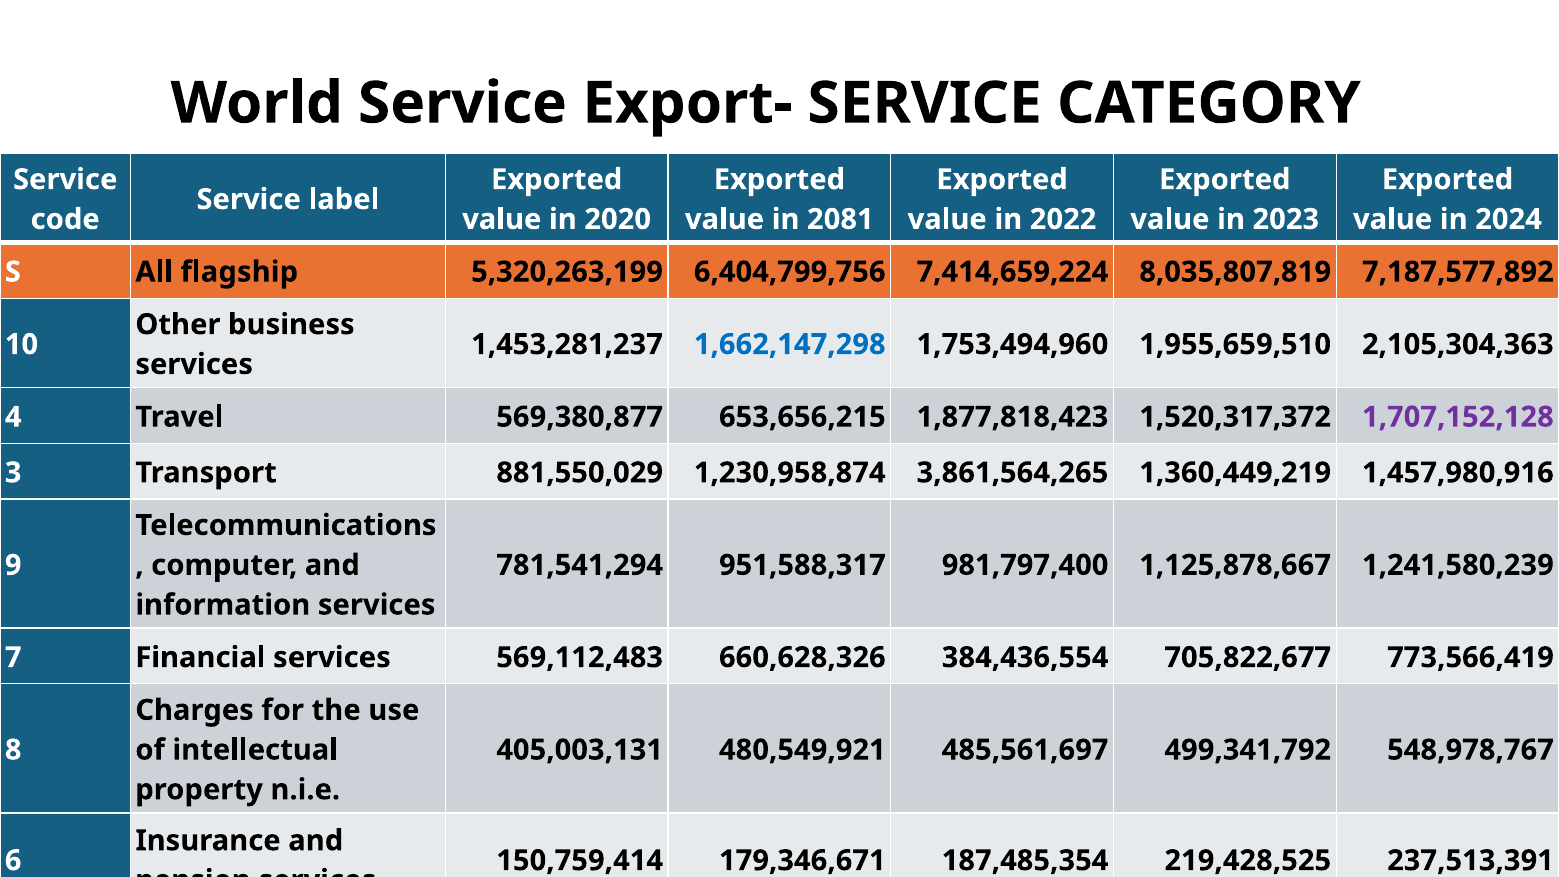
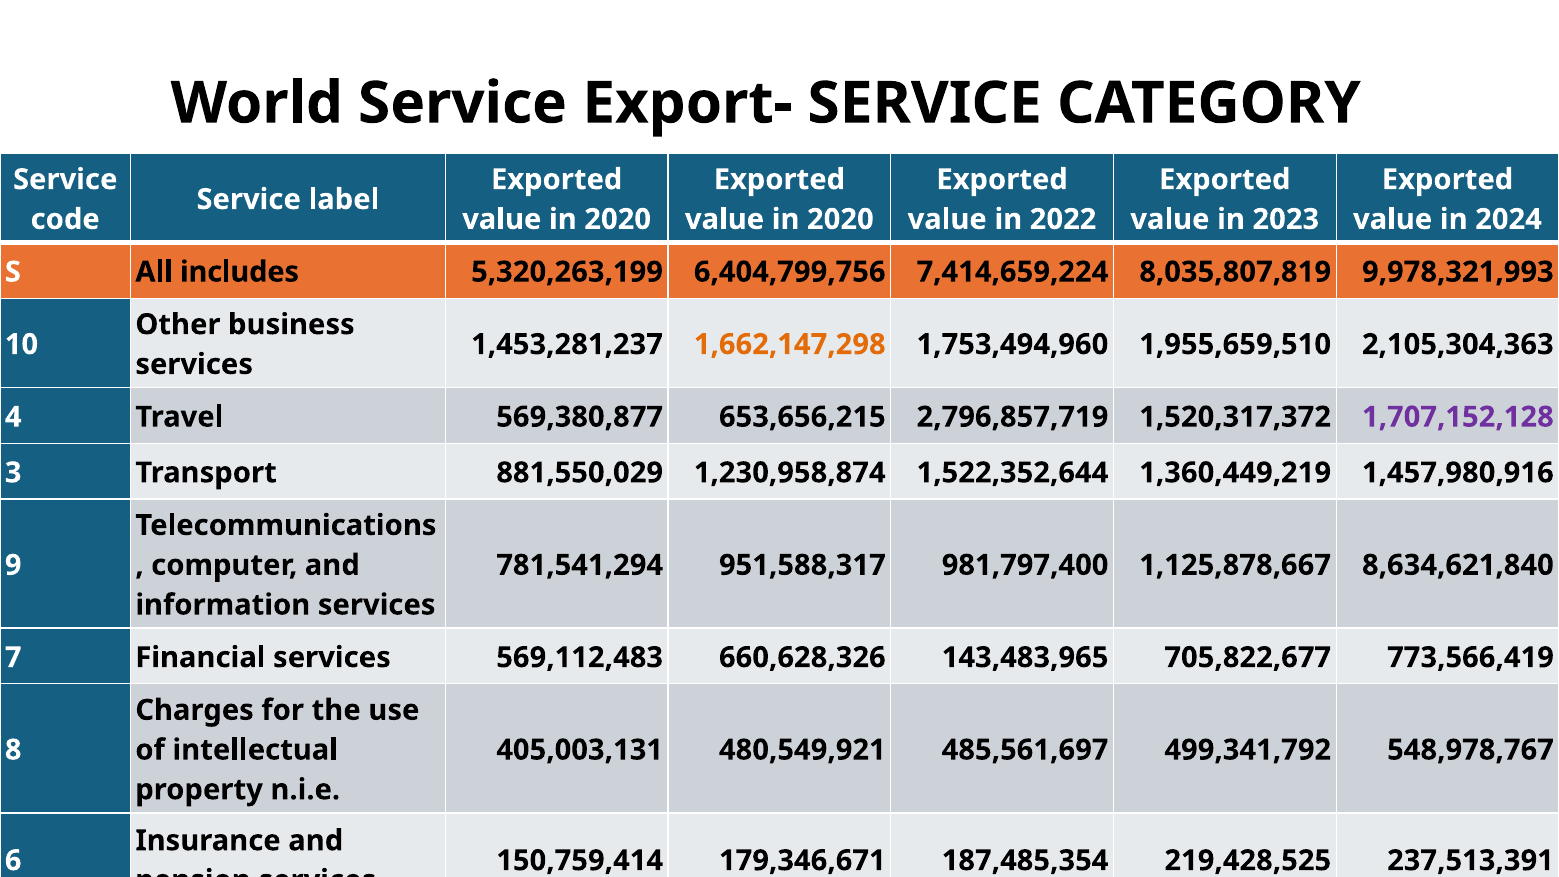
2081: 2081 -> 2020 (840, 219)
flagship: flagship -> includes (240, 272)
7,187,577,892: 7,187,577,892 -> 9,978,321,993 (1458, 272)
1,662,147,298 colour: blue -> orange (790, 344)
1,877,818,423: 1,877,818,423 -> 2,796,857,719 (1012, 417)
3,861,564,265: 3,861,564,265 -> 1,522,352,644 (1012, 473)
1,241,580,239: 1,241,580,239 -> 8,634,621,840 (1458, 565)
384,436,554: 384,436,554 -> 143,483,965 (1025, 657)
